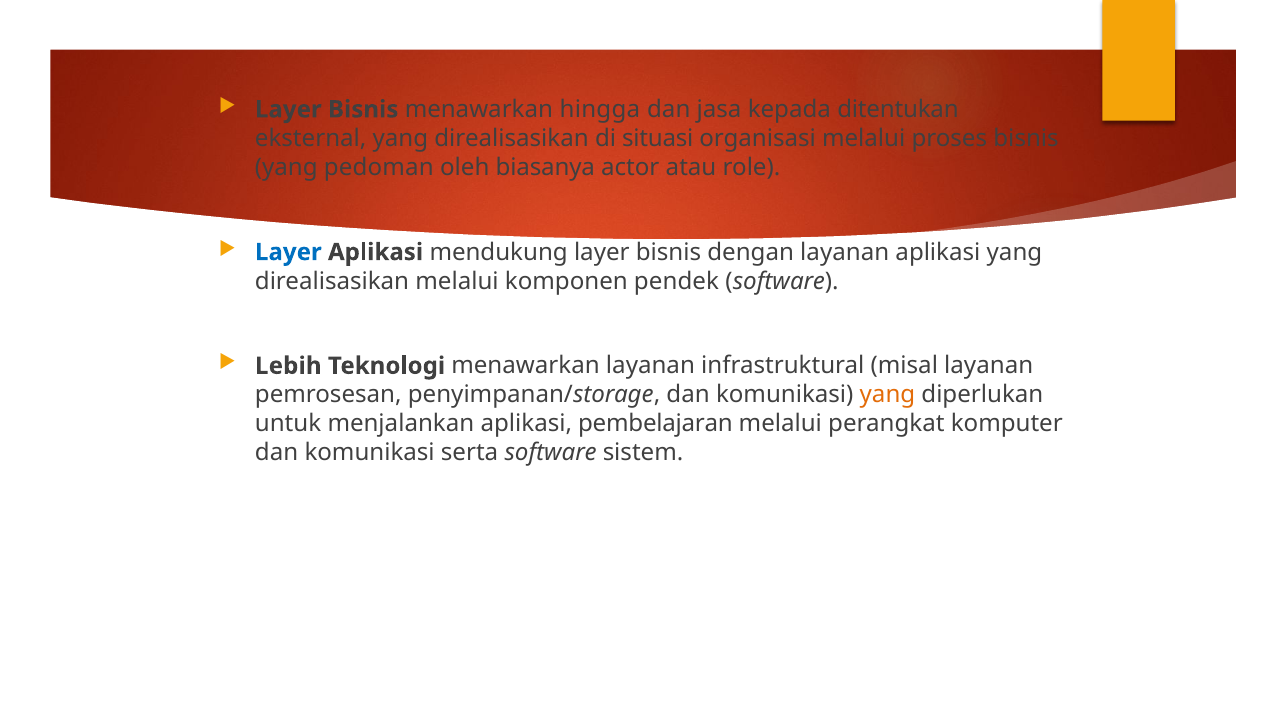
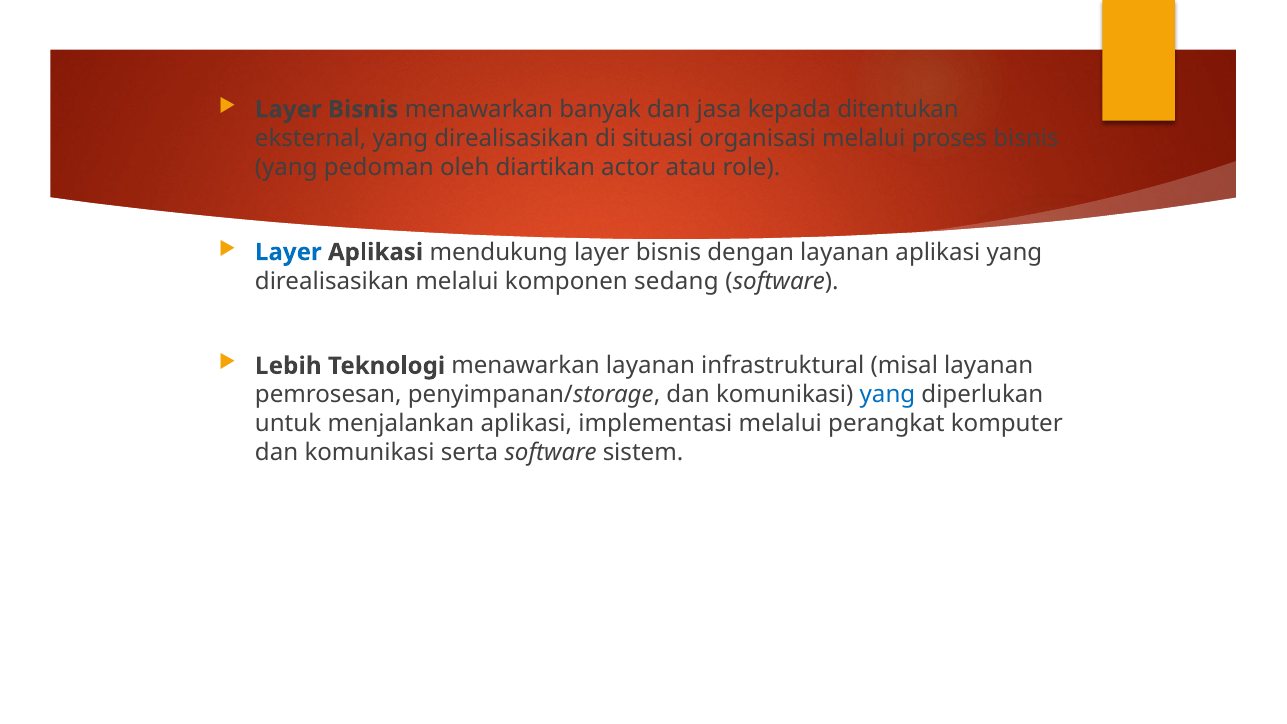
hingga: hingga -> banyak (600, 109)
biasanya: biasanya -> diartikan (545, 167)
pendek: pendek -> sedang (676, 281)
yang colour: orange -> blue (887, 395)
pembelajaran: pembelajaran -> implementasi (655, 424)
